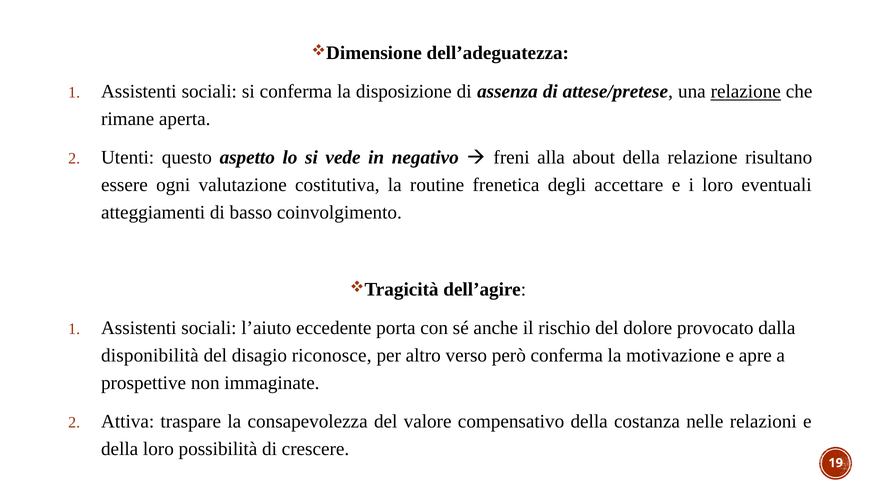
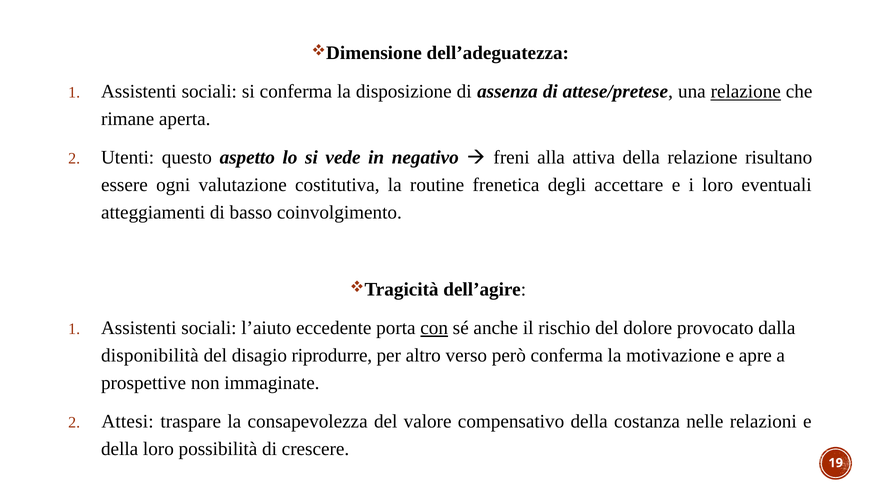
about: about -> attiva (594, 158)
con underline: none -> present (434, 329)
riconosce: riconosce -> riprodurre (332, 356)
Attiva: Attiva -> Attesi (128, 422)
